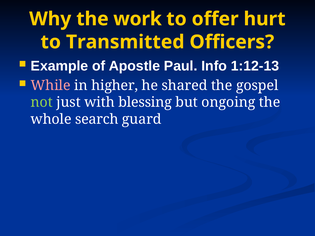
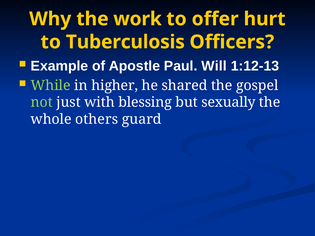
Transmitted: Transmitted -> Tuberculosis (125, 42)
Info: Info -> Will (214, 66)
While colour: pink -> light green (51, 86)
ongoing: ongoing -> sexually (228, 102)
search: search -> others (97, 119)
